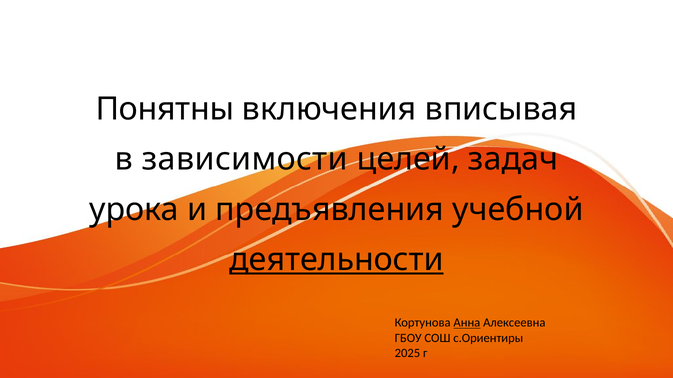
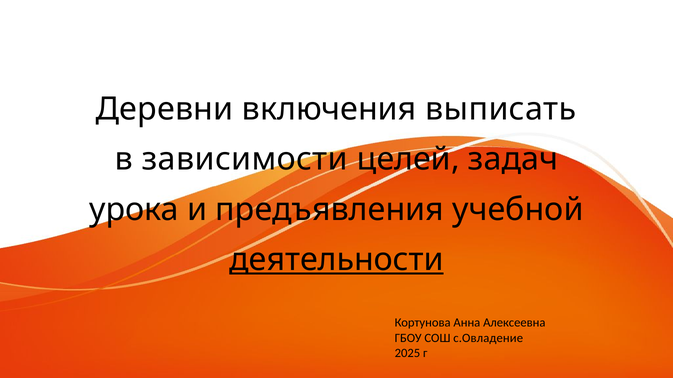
Понятны: Понятны -> Деревни (165, 109)
вписывая: вписывая -> выписать (501, 109)
Анна underline: present -> none (467, 323)
с.Ориентиры: с.Ориентиры -> с.Овладение (488, 338)
